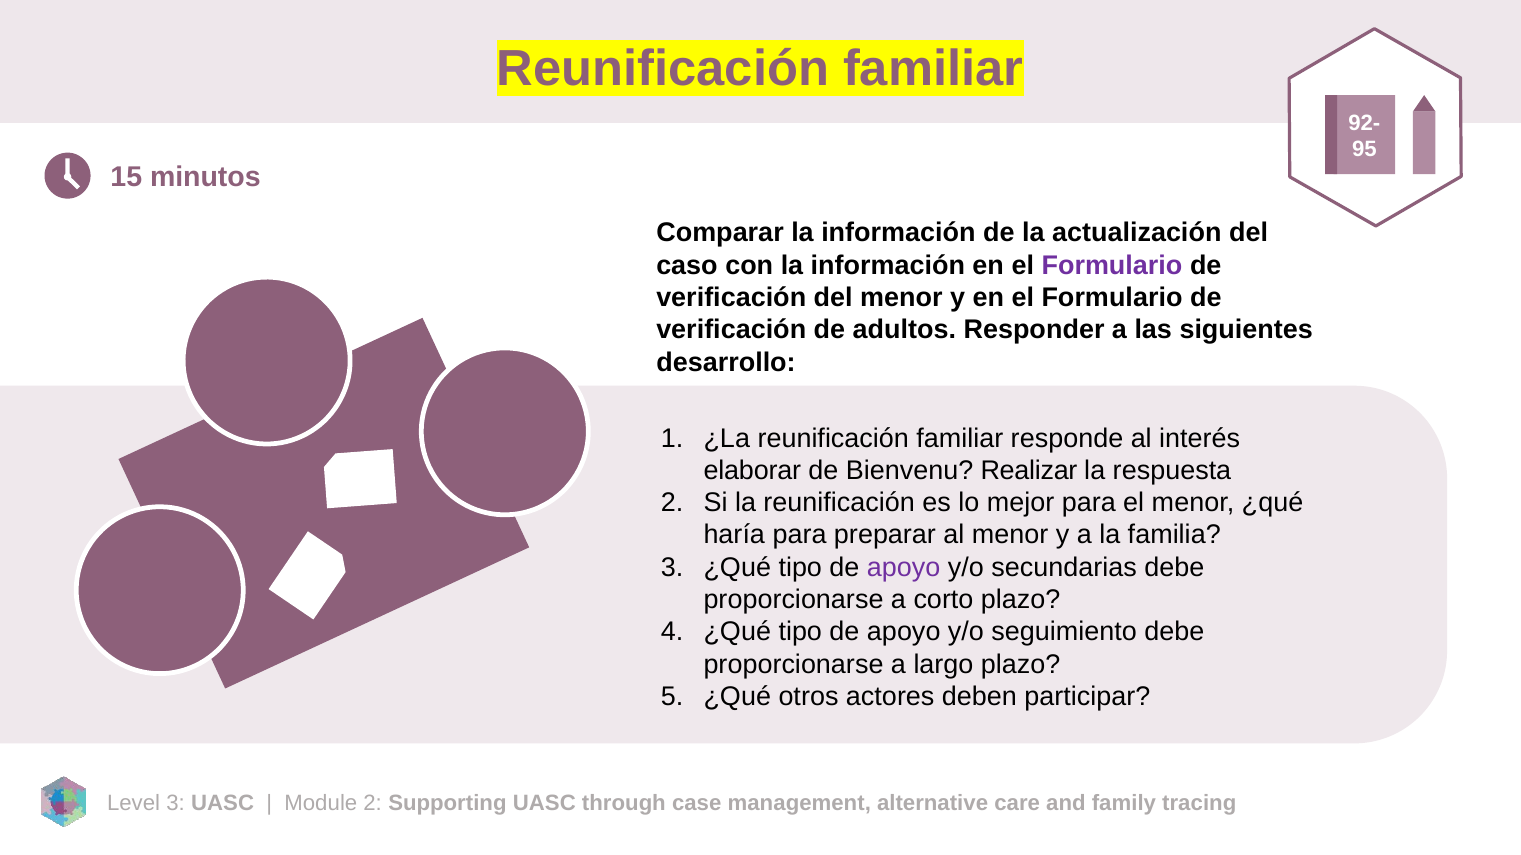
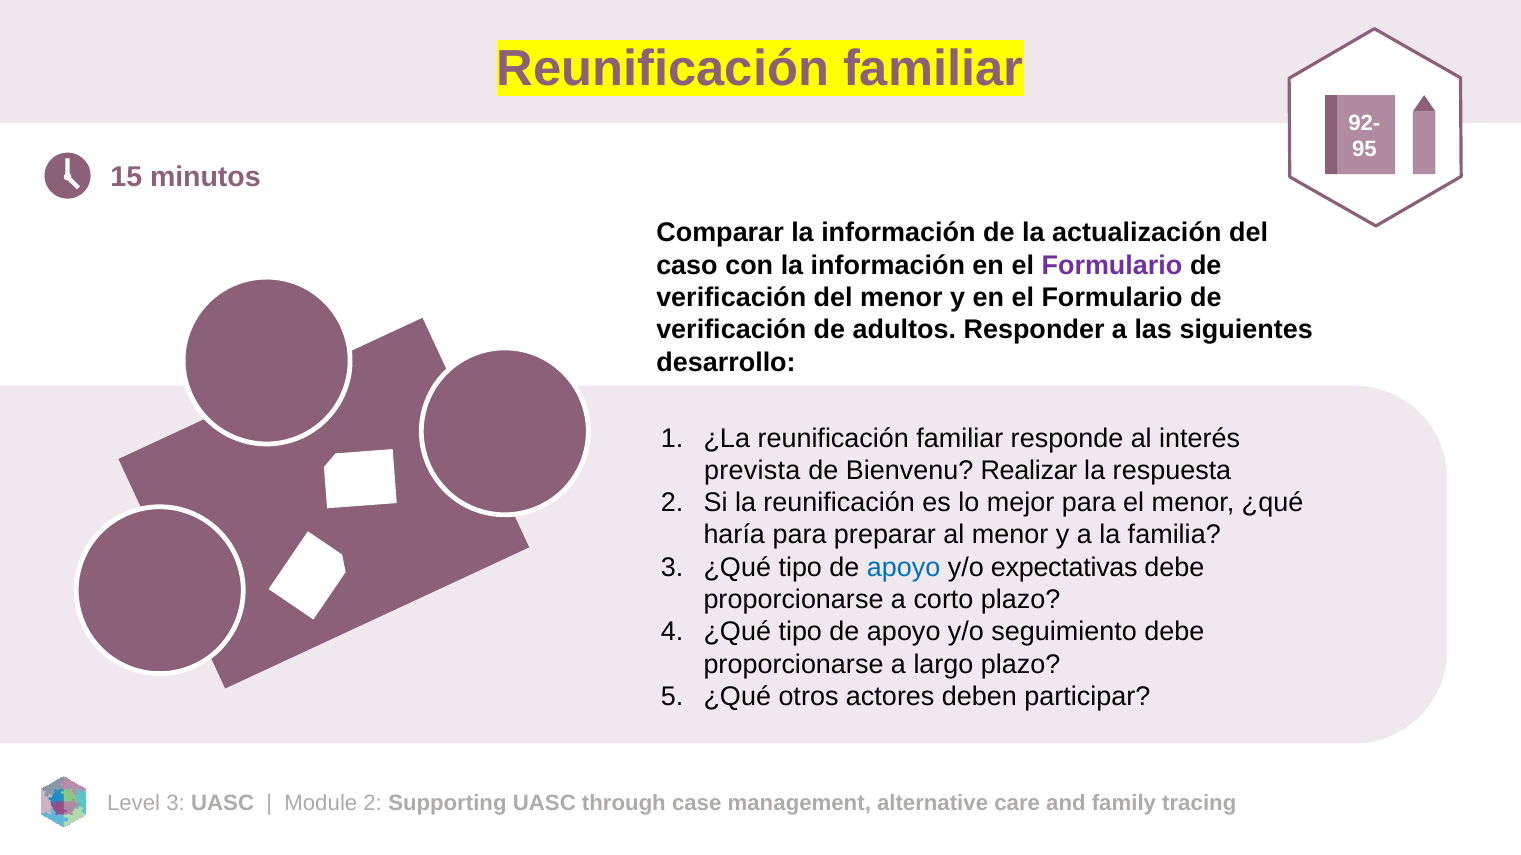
elaborar: elaborar -> prevista (752, 471)
apoyo colour: purple -> blue (904, 568)
secundarias: secundarias -> expectativas (1064, 568)
